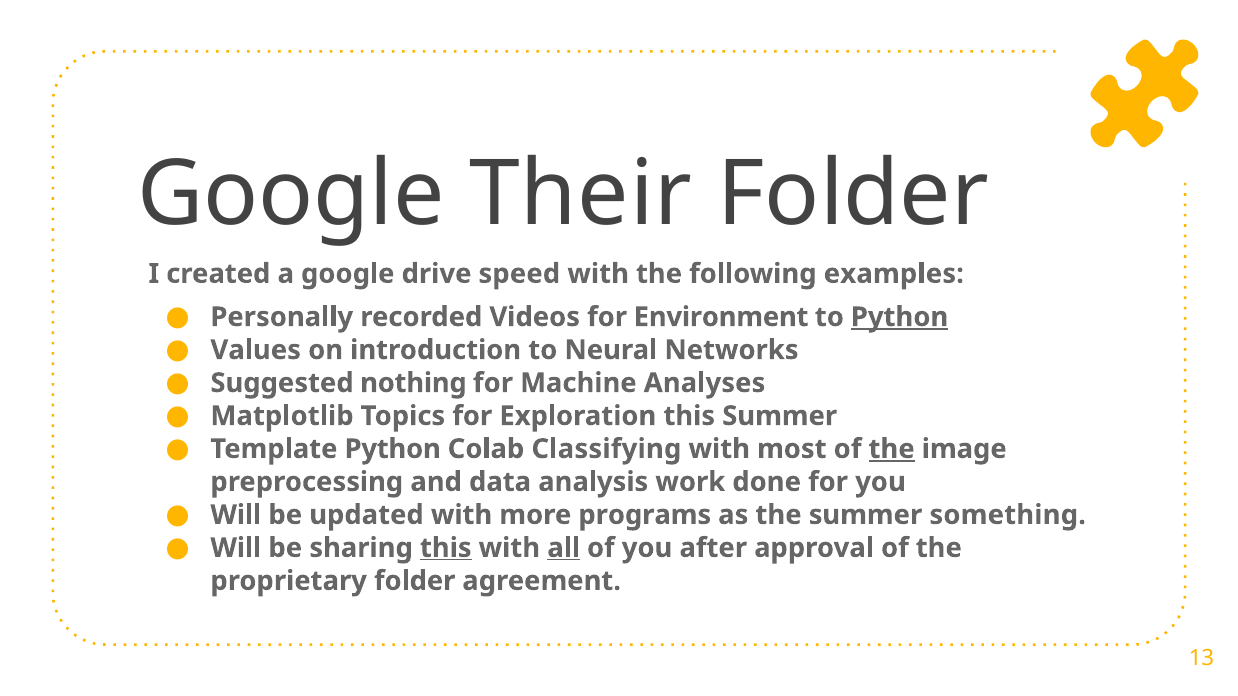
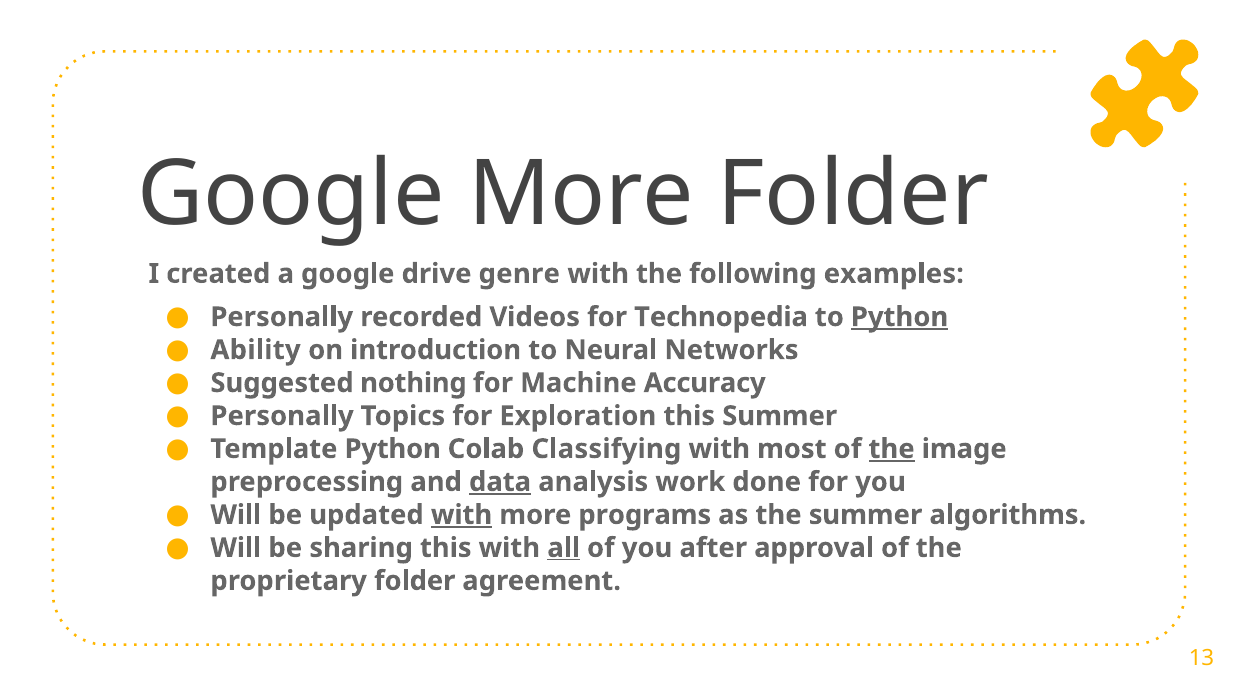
Google Their: Their -> More (581, 194)
speed: speed -> genre (519, 274)
Environment: Environment -> Technopedia (721, 317)
Values: Values -> Ability (256, 350)
Analyses: Analyses -> Accuracy (705, 383)
Matplotlib: Matplotlib -> Personally (282, 416)
data underline: none -> present (500, 482)
with underline: none -> present (462, 515)
something: something -> algorithms (1008, 515)
this underline: present -> none (446, 548)
